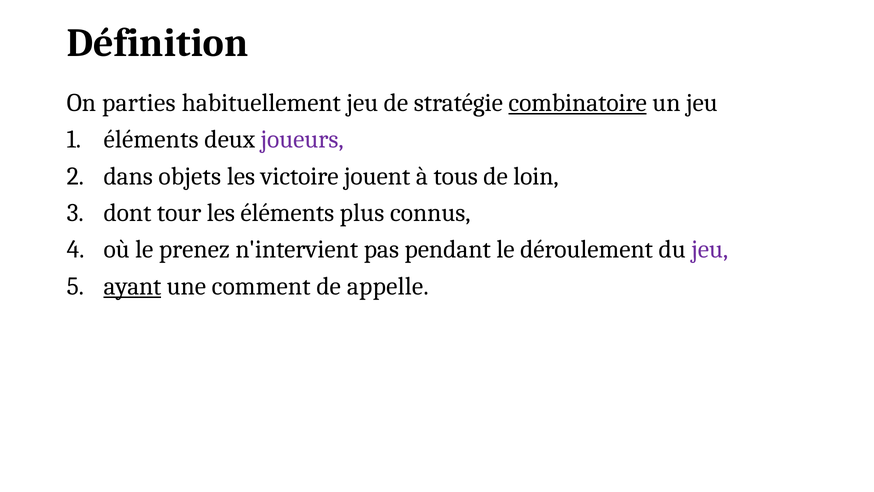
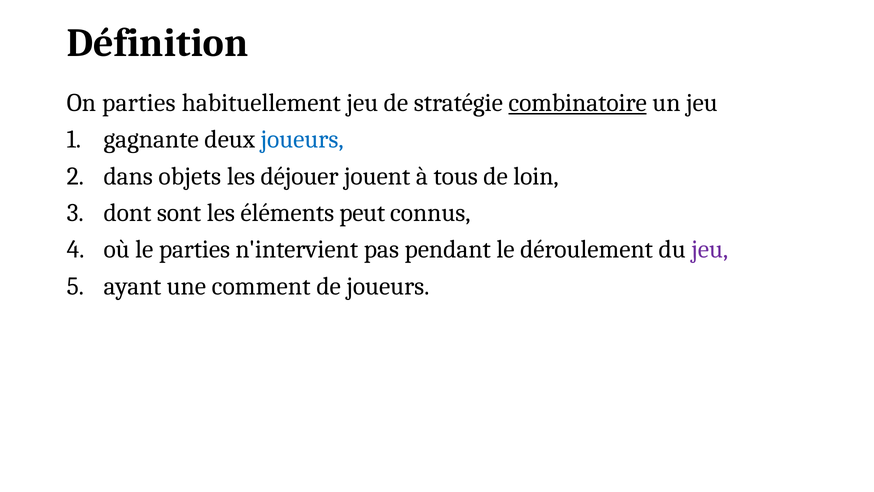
éléments: éléments -> gagnante (151, 139)
joueurs colour: purple -> blue (302, 139)
victoire: victoire -> déjouer (300, 176)
tour: tour -> sont (179, 213)
plus: plus -> peut (362, 213)
le prenez: prenez -> parties (194, 249)
ayant underline: present -> none (132, 286)
de appelle: appelle -> joueurs (388, 286)
